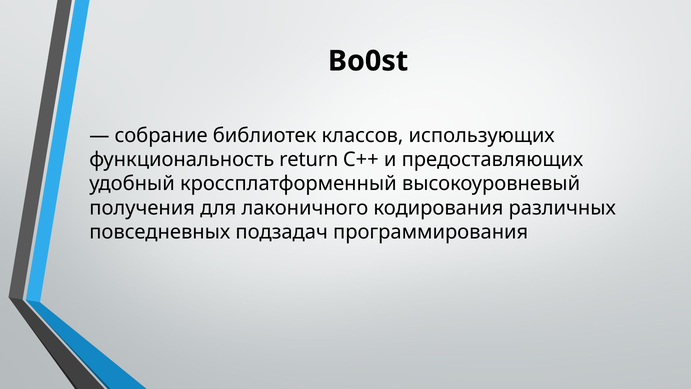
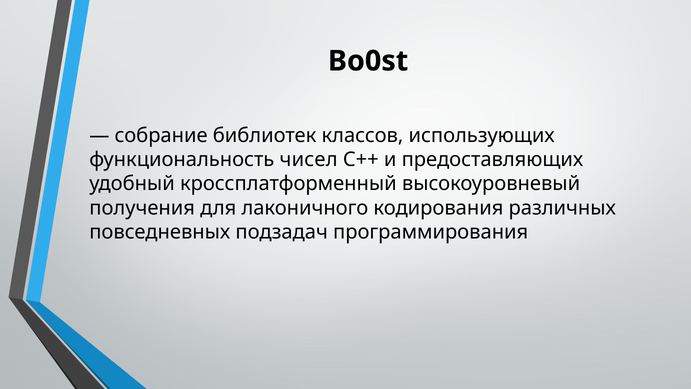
return: return -> чисел (309, 159)
